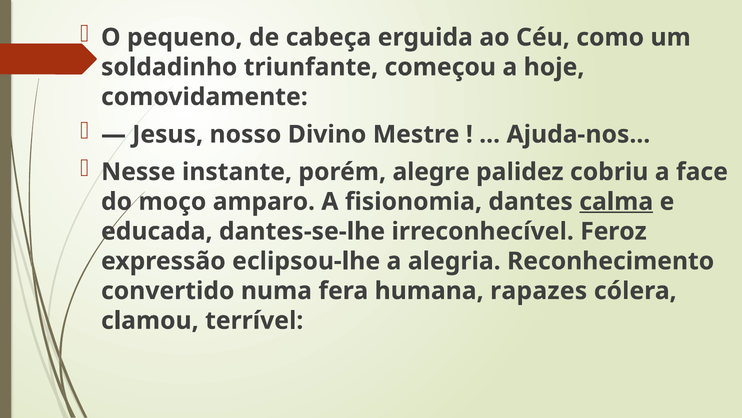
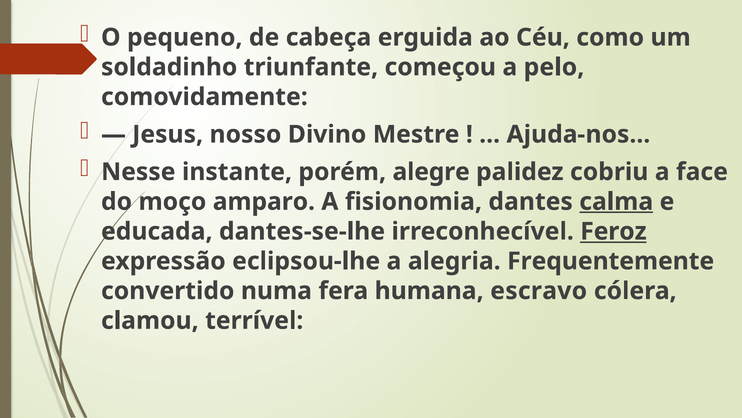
hoje: hoje -> pelo (554, 67)
Feroz underline: none -> present (613, 231)
Reconhecimento: Reconhecimento -> Frequentemente (611, 261)
rapazes: rapazes -> escravo (539, 290)
